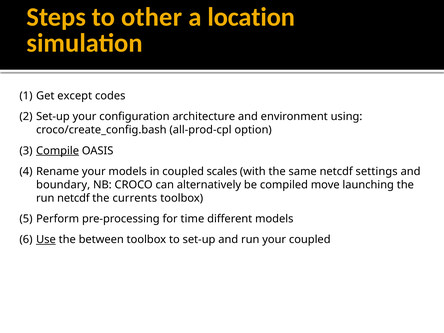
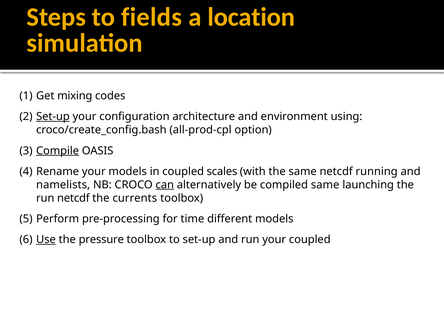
other: other -> fields (152, 17)
except: except -> mixing (75, 96)
Set-up underline: none -> present (53, 117)
settings: settings -> running (377, 171)
boundary: boundary -> namelists (63, 185)
can underline: none -> present (165, 185)
compiled move: move -> same (325, 185)
between: between -> pressure (101, 239)
